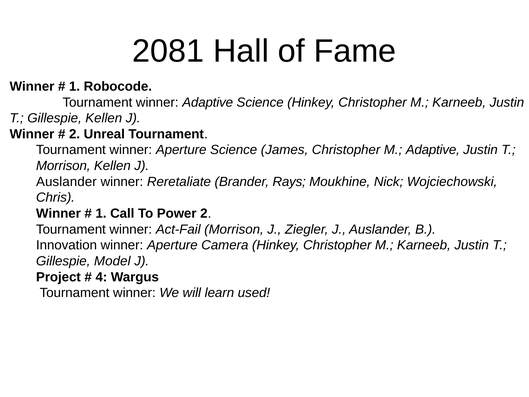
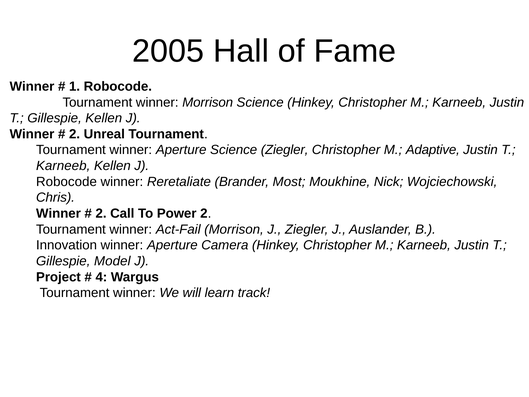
2081: 2081 -> 2005 (168, 51)
winner Adaptive: Adaptive -> Morrison (208, 102)
Science James: James -> Ziegler (285, 150)
Morrison: Morrison -> Karneeb (63, 166)
Auslander: Auslander -> Robocode (66, 182)
Rays: Rays -> Most (289, 182)
1: 1 -> 2 (101, 213)
used: used -> track (254, 293)
